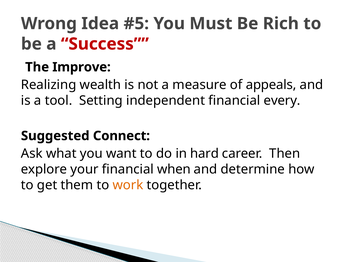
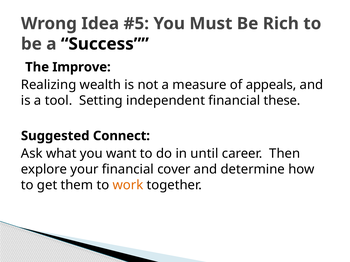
Success colour: red -> black (105, 44)
every: every -> these (282, 101)
hard: hard -> until (204, 154)
when: when -> cover (174, 170)
